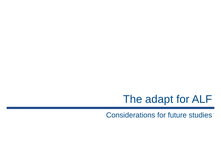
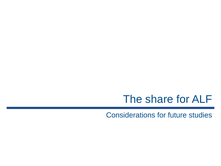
adapt: adapt -> share (159, 99)
